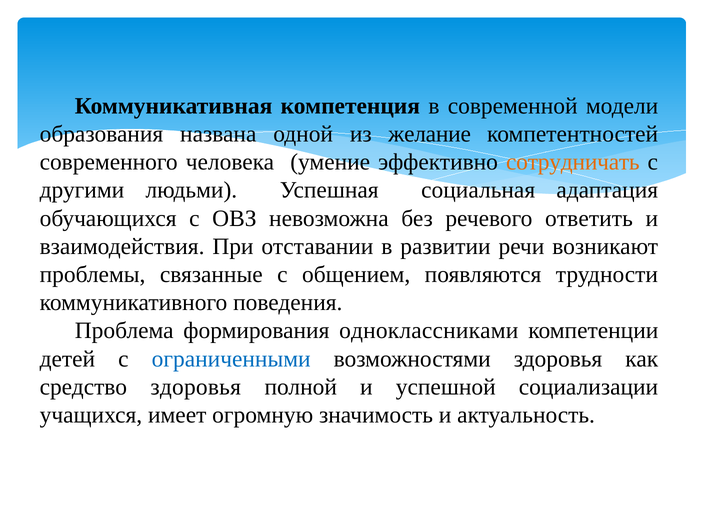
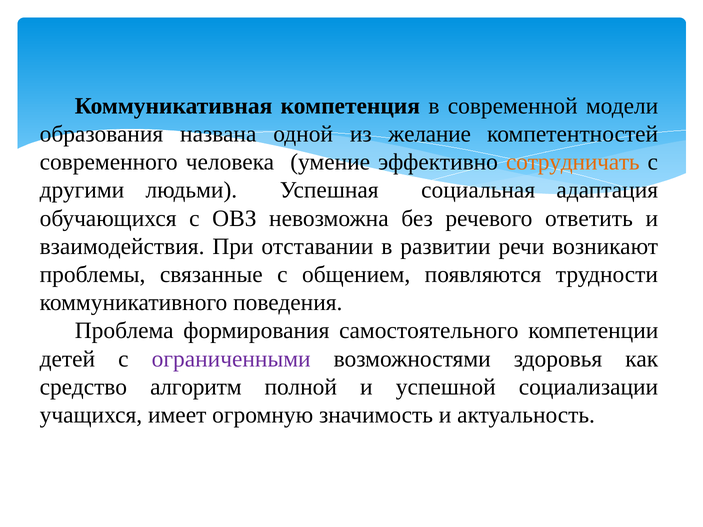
одноклассниками: одноклассниками -> самостоятельного (429, 331)
ограниченными colour: blue -> purple (231, 359)
средство здоровья: здоровья -> алгоритм (196, 387)
